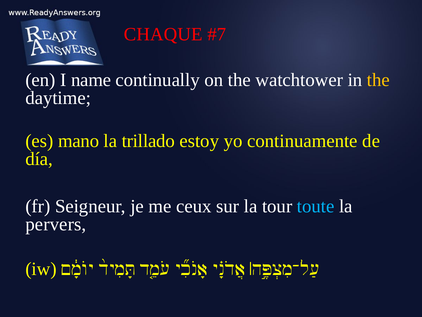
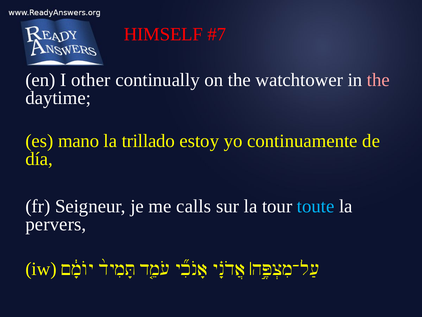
CHAQUE: CHAQUE -> HIMSELF (163, 34)
name: name -> other (91, 80)
the colour: yellow -> pink (378, 80)
ceux: ceux -> calls (194, 206)
